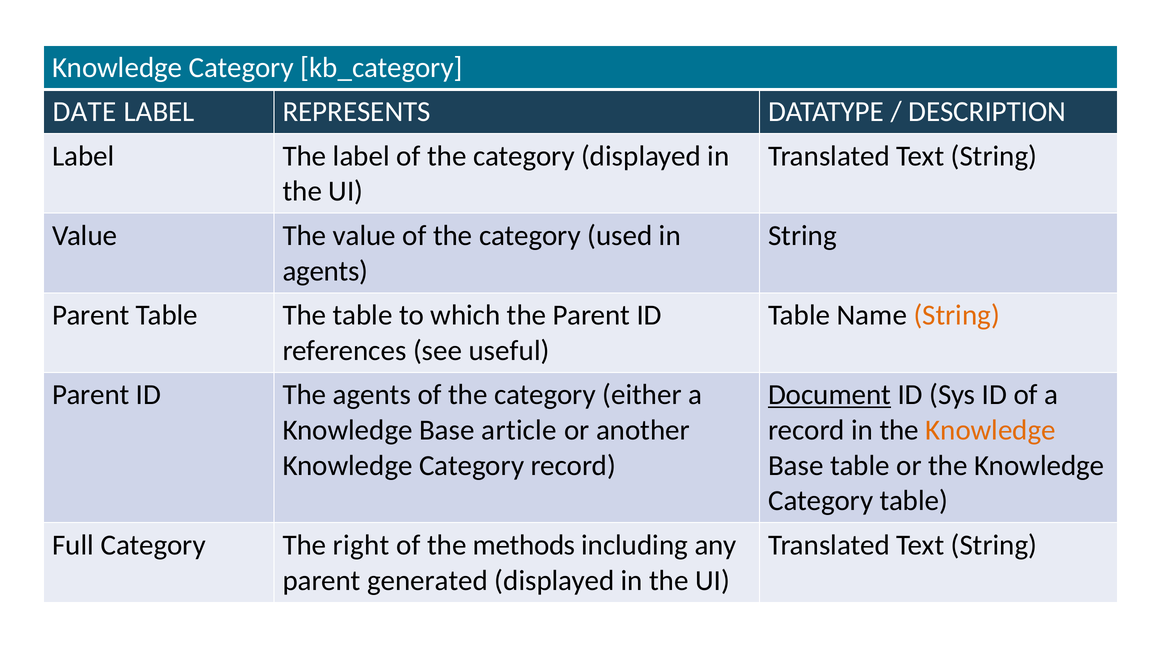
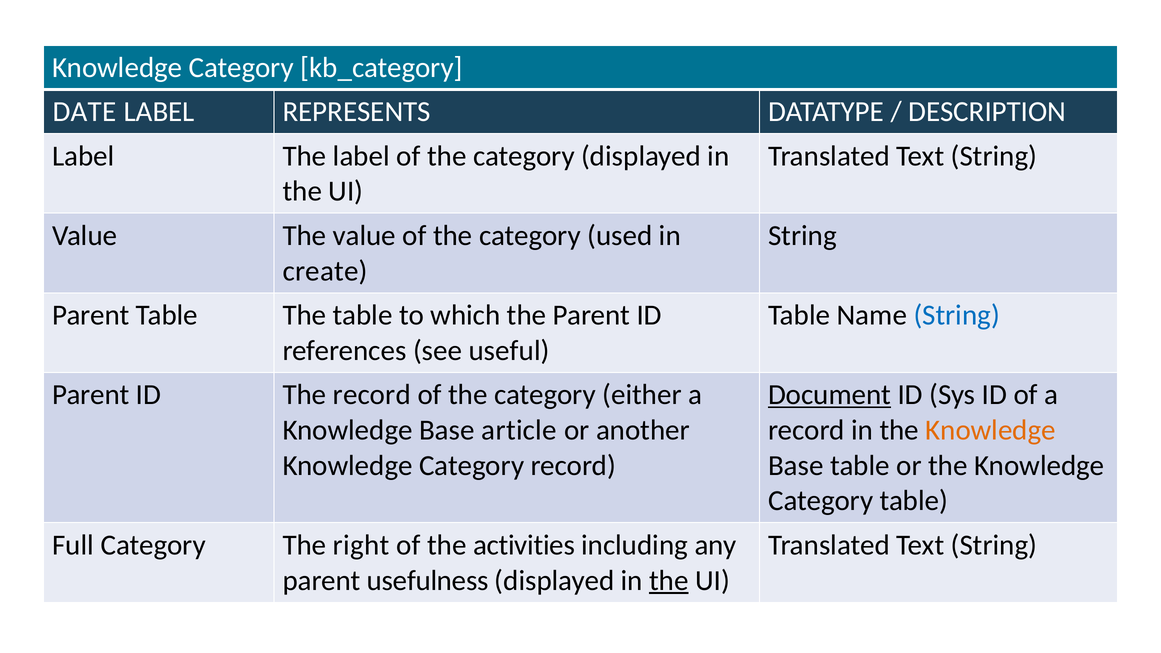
agents: agents -> create (325, 271)
String colour: orange -> blue (957, 315)
The agents: agents -> record (372, 395)
methods: methods -> activities (524, 545)
generated: generated -> usefulness (428, 581)
the underline: none -> present (669, 581)
